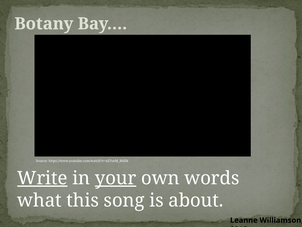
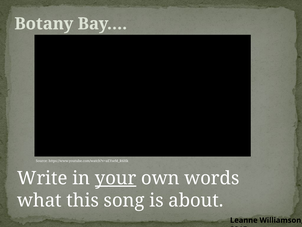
Write underline: present -> none (42, 178)
